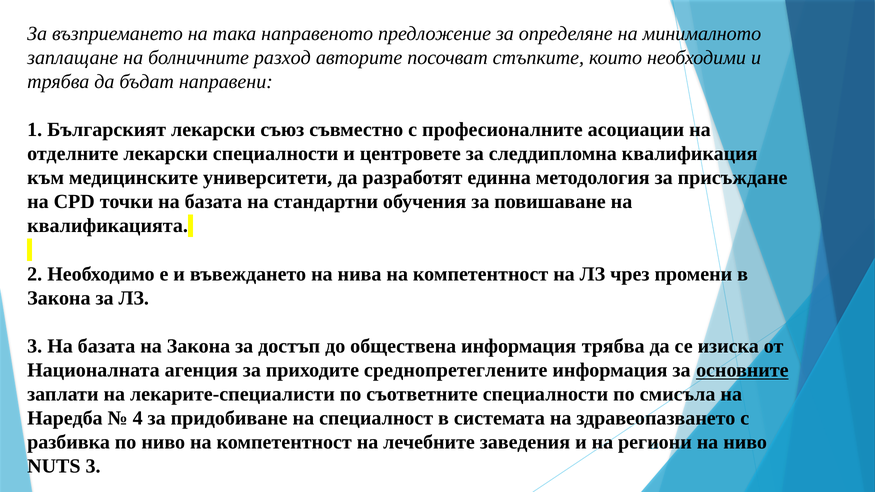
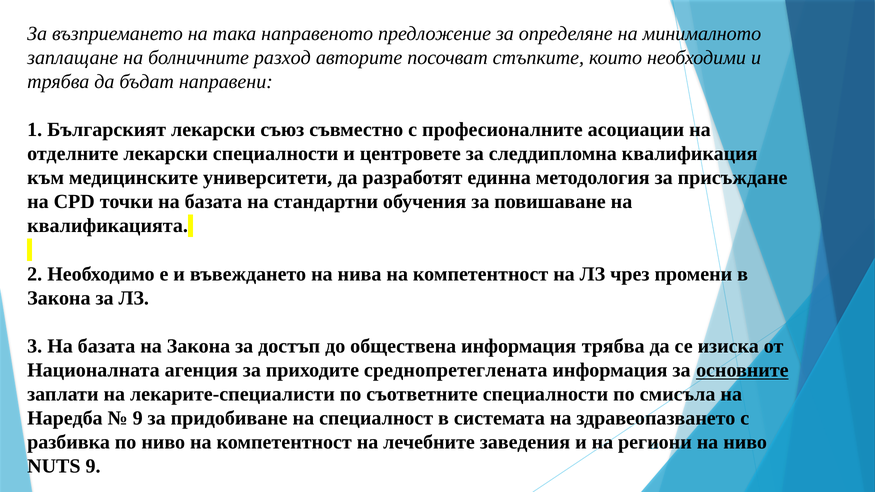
среднопретеглените: среднопретеглените -> среднопретеглената (456, 370)
4: 4 -> 9 (138, 418)
NUTS 3: 3 -> 9 (93, 466)
